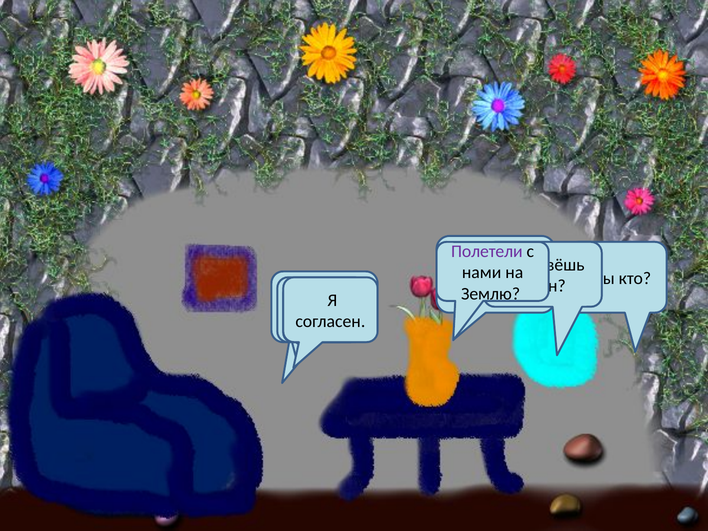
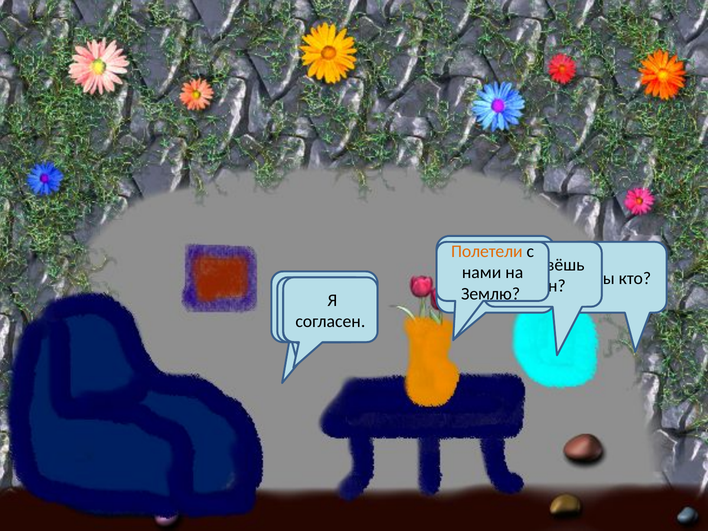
Полетели colour: purple -> orange (487, 251)
